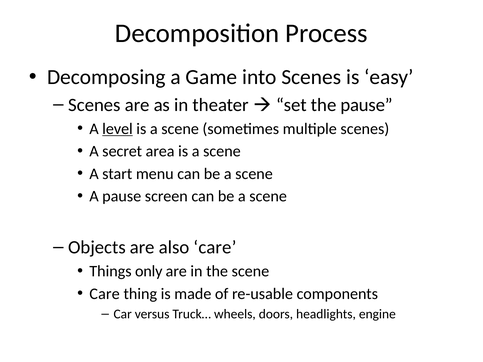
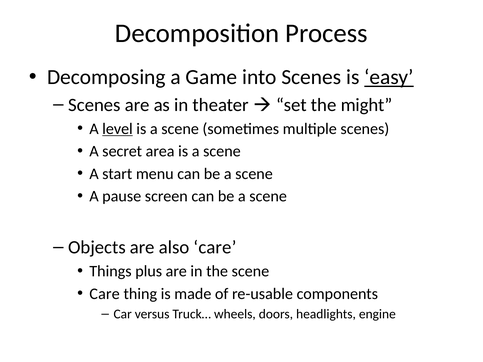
easy underline: none -> present (389, 77)
the pause: pause -> might (367, 105)
only: only -> plus (149, 271)
